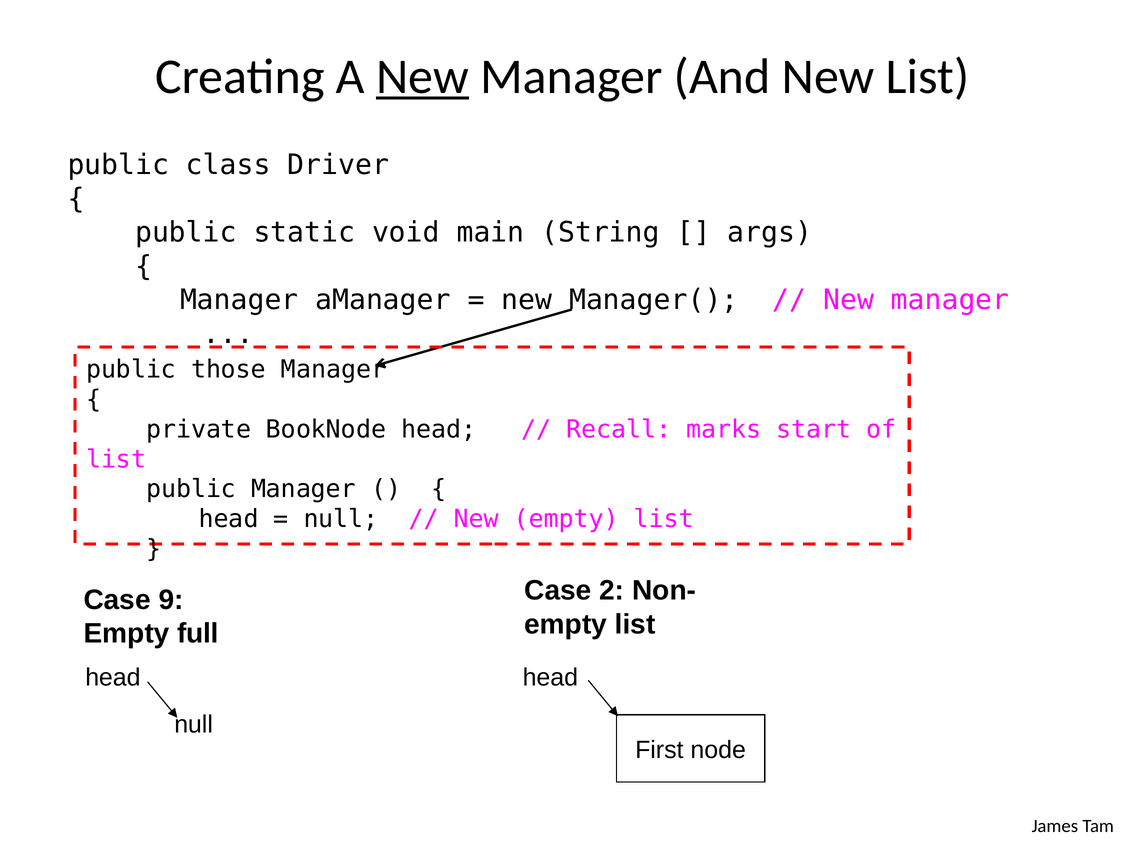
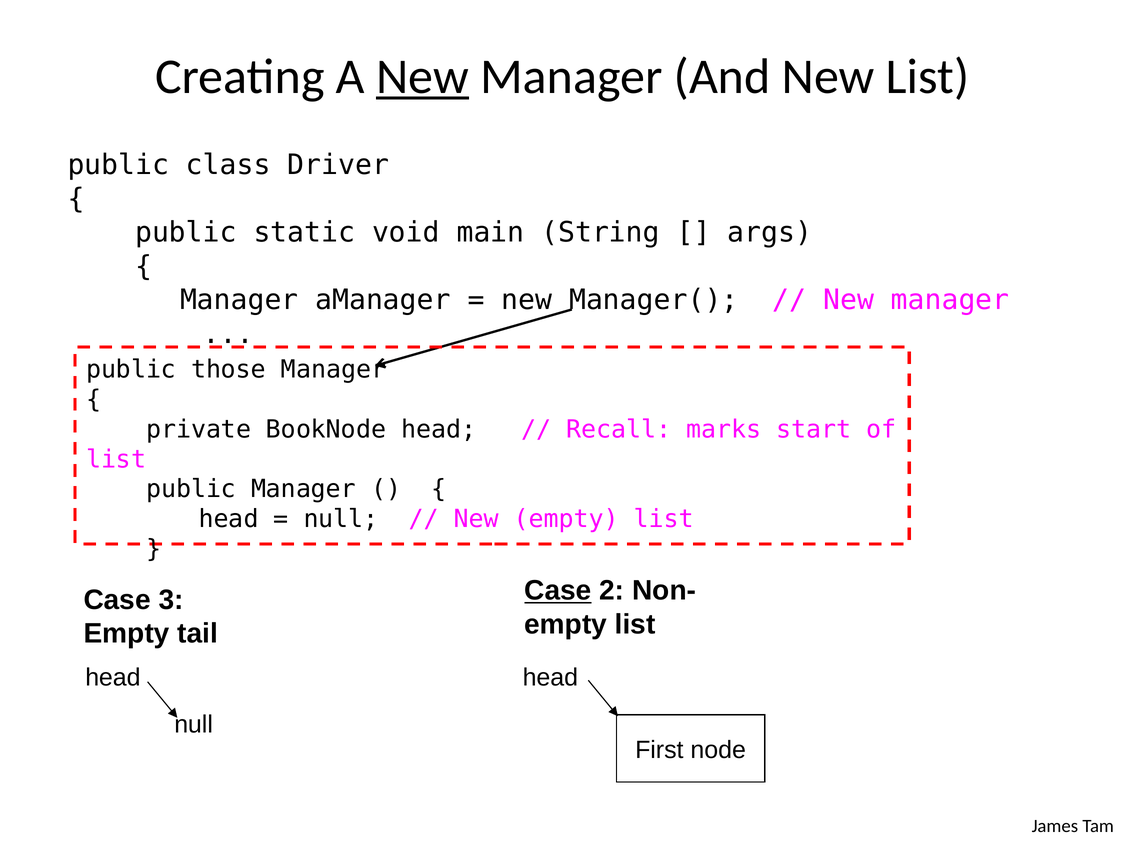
Case underline: none -> present (558, 590)
9: 9 -> 3 (171, 600)
full: full -> tail (198, 633)
